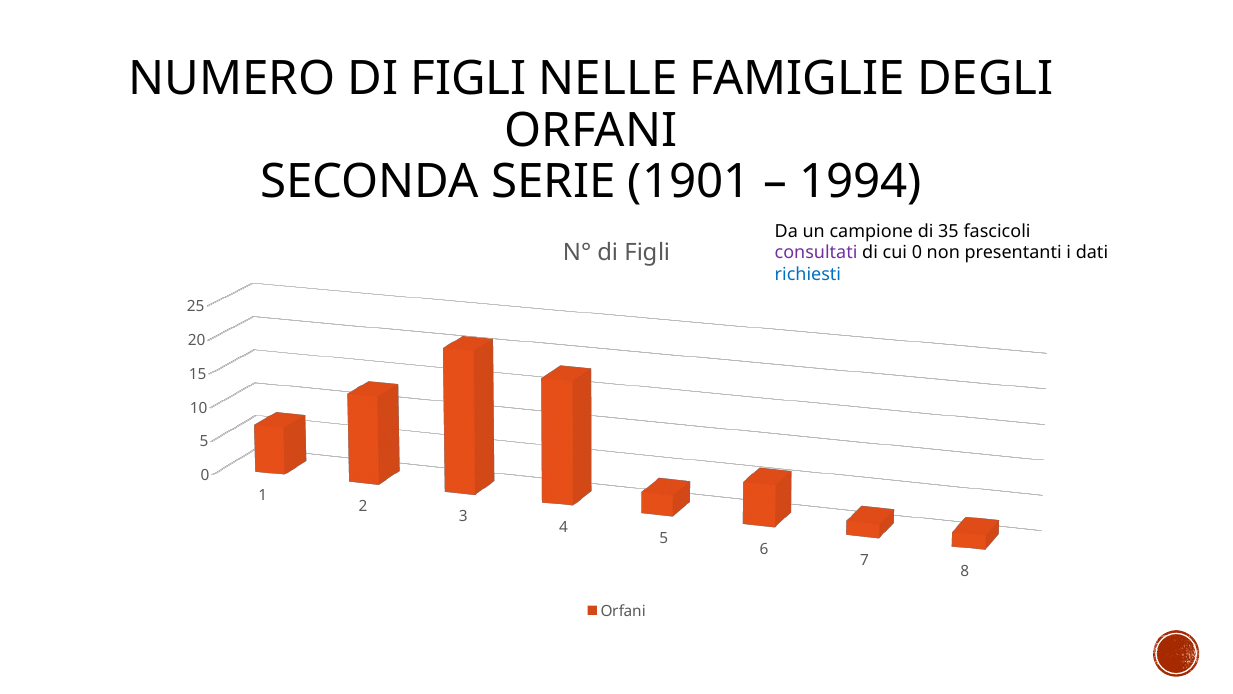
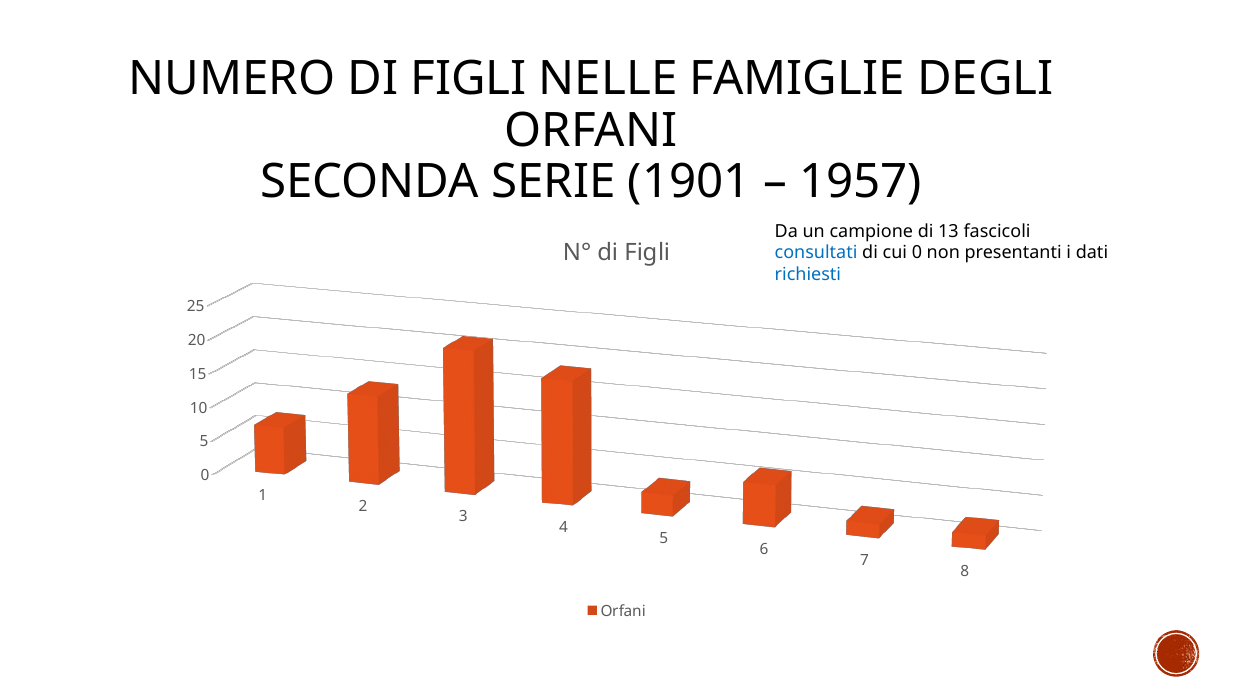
1994: 1994 -> 1957 (861, 182)
35: 35 -> 13 (948, 231)
consultati colour: purple -> blue (816, 253)
